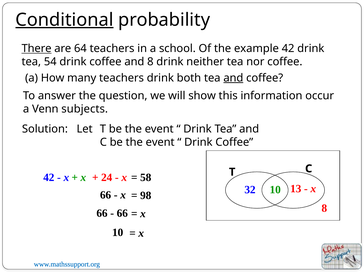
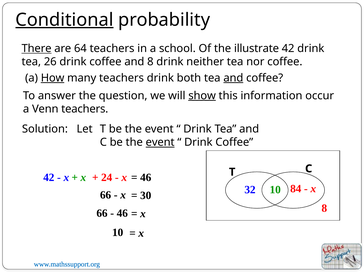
example: example -> illustrate (256, 48)
54: 54 -> 26 (50, 62)
How underline: none -> present (53, 78)
show underline: none -> present (202, 96)
Venn subjects: subjects -> teachers (85, 109)
event underline: none -> present (160, 142)
58: 58 -> 46 (146, 177)
13: 13 -> 84 (296, 189)
98: 98 -> 30 (146, 196)
66: 66 -> 46 (122, 213)
